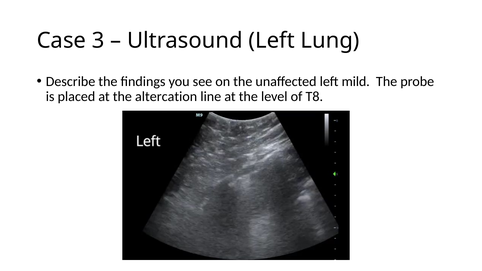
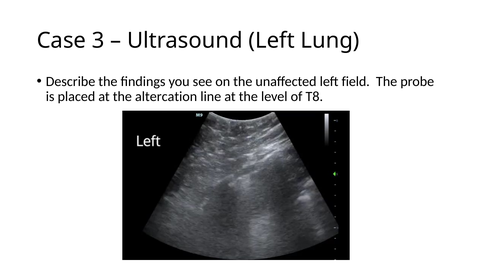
mild: mild -> field (356, 81)
